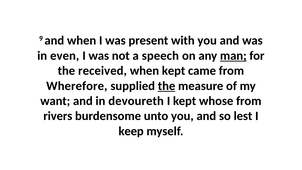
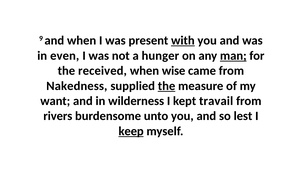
with underline: none -> present (183, 41)
speech: speech -> hunger (160, 56)
when kept: kept -> wise (174, 71)
Wherefore: Wherefore -> Nakedness (77, 86)
devoureth: devoureth -> wilderness (136, 101)
whose: whose -> travail (216, 101)
keep underline: none -> present (131, 131)
